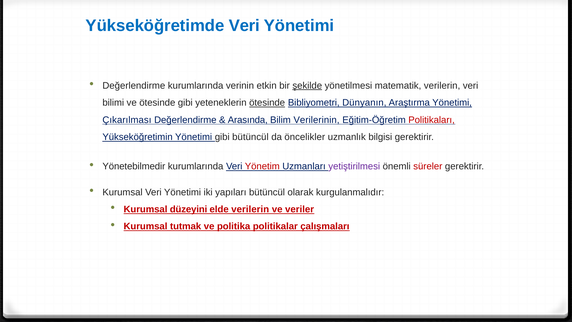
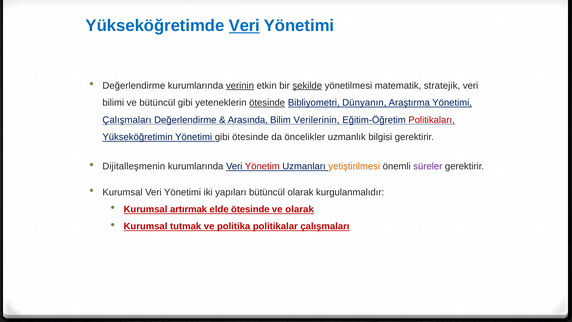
Veri underline: none -> present (244, 26)
verinin underline: none -> present (240, 86)
matematik verilerin: verilerin -> stratejik (442, 86)
ve ötesinde: ötesinde -> bütüncül (157, 103)
Çıkarılması: Çıkarılması -> Çalışmaları (127, 120)
gibi bütüncül: bütüncül -> ötesinde (250, 137)
Yönetebilmedir: Yönetebilmedir -> Dijitalleşmenin (134, 166)
yetiştirilmesi colour: purple -> orange (354, 166)
süreler colour: red -> purple (428, 166)
düzeyini: düzeyini -> artırmak (189, 209)
elde verilerin: verilerin -> ötesinde (250, 209)
ve veriler: veriler -> olarak (300, 209)
